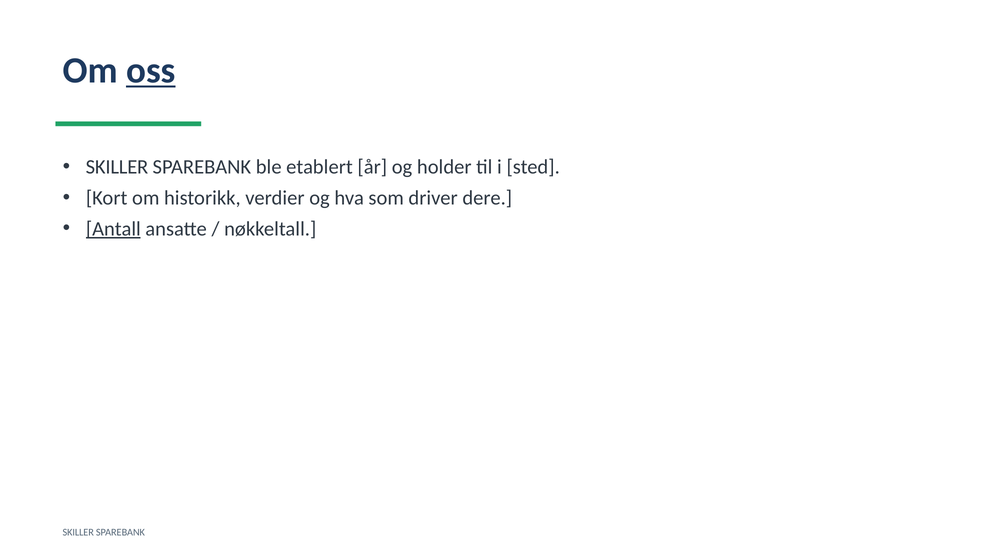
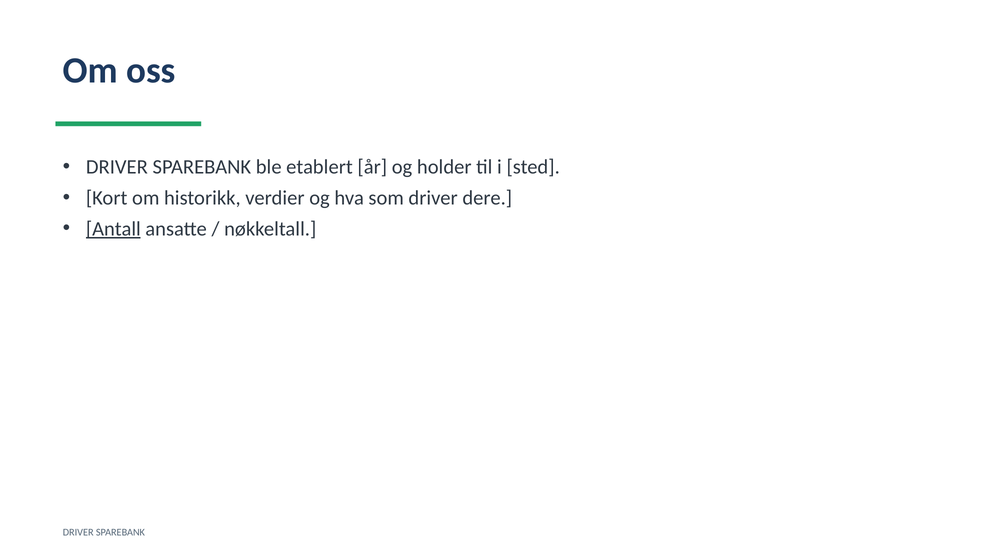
oss underline: present -> none (151, 70)
SKILLER: SKILLER -> DRIVER (117, 167)
SKILLER: SKILLER -> DRIVER (78, 533)
